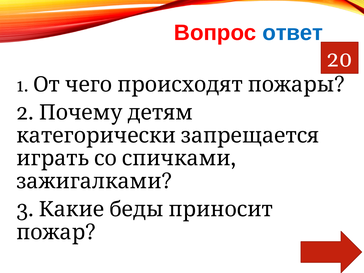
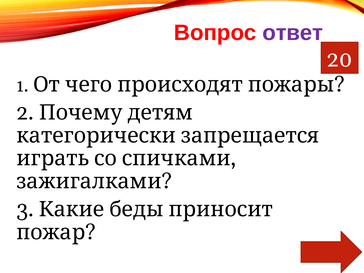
ответ colour: blue -> purple (293, 33)
